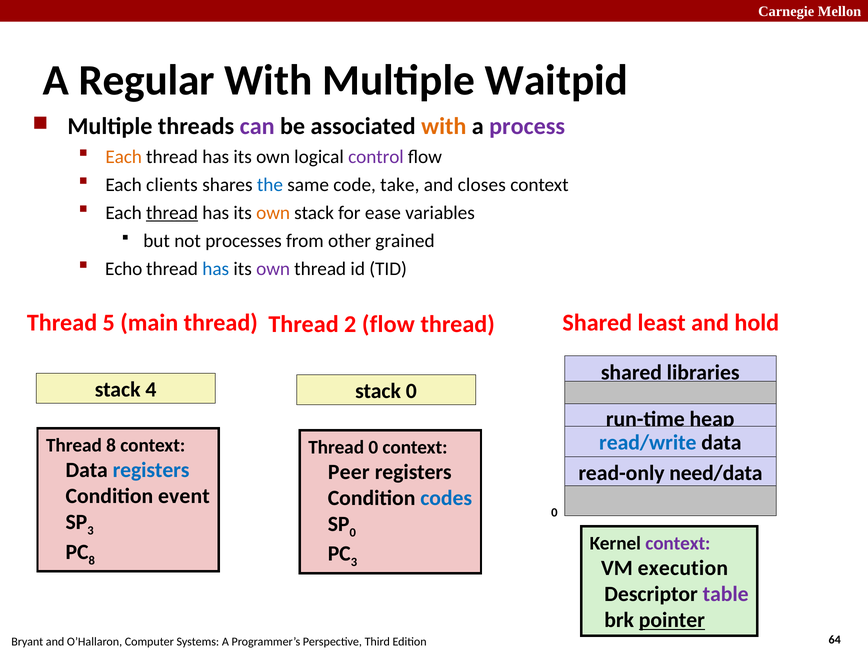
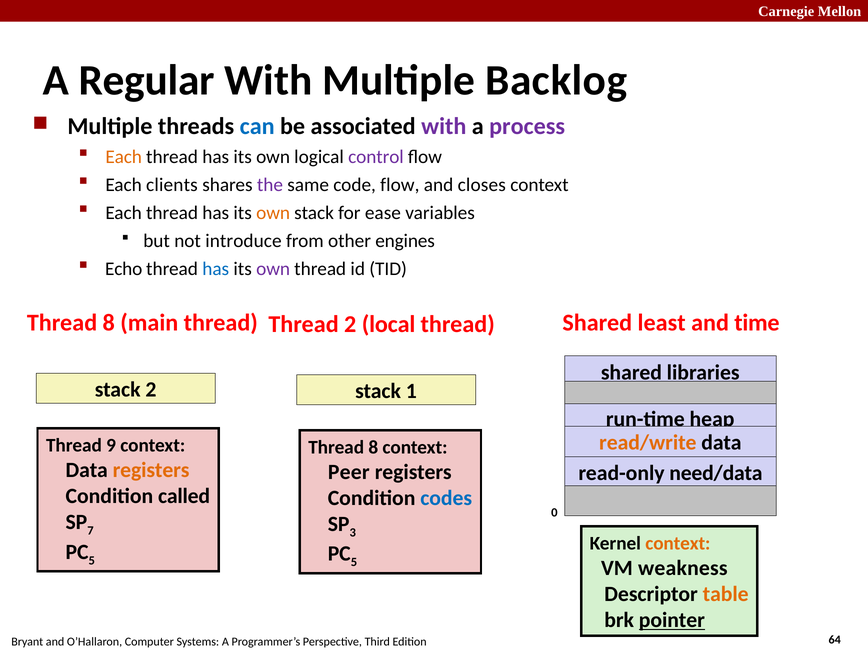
Waitpid: Waitpid -> Backlog (556, 81)
can colour: purple -> blue (257, 126)
with colour: orange -> purple (444, 126)
the colour: blue -> purple (270, 185)
code take: take -> flow (400, 185)
thread underline: present -> none (172, 213)
processes: processes -> introduce (243, 241)
grained: grained -> engines (405, 241)
5: 5 -> 8 (109, 323)
hold: hold -> time (757, 323)
2 flow: flow -> local (389, 324)
stack 4: 4 -> 2 (151, 390)
stack 0: 0 -> 1 (411, 391)
read/write colour: blue -> orange (648, 443)
Thread 8: 8 -> 9 (111, 445)
0: 0 -> 8 (373, 447)
registers colour: blue -> orange (151, 470)
event: event -> called (184, 496)
3: 3 -> 7 (90, 531)
0: 0 -> 3 (353, 533)
context colour: purple -> orange (678, 543)
8: 8 -> 5 (92, 560)
3: 3 -> 5 (354, 562)
execution: execution -> weakness (683, 568)
table colour: purple -> orange (726, 594)
